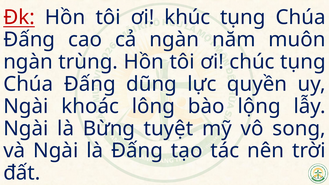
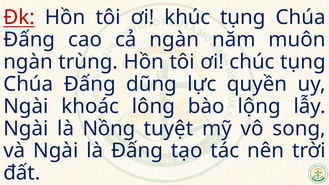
Bừng: Bừng -> Nồng (109, 129)
